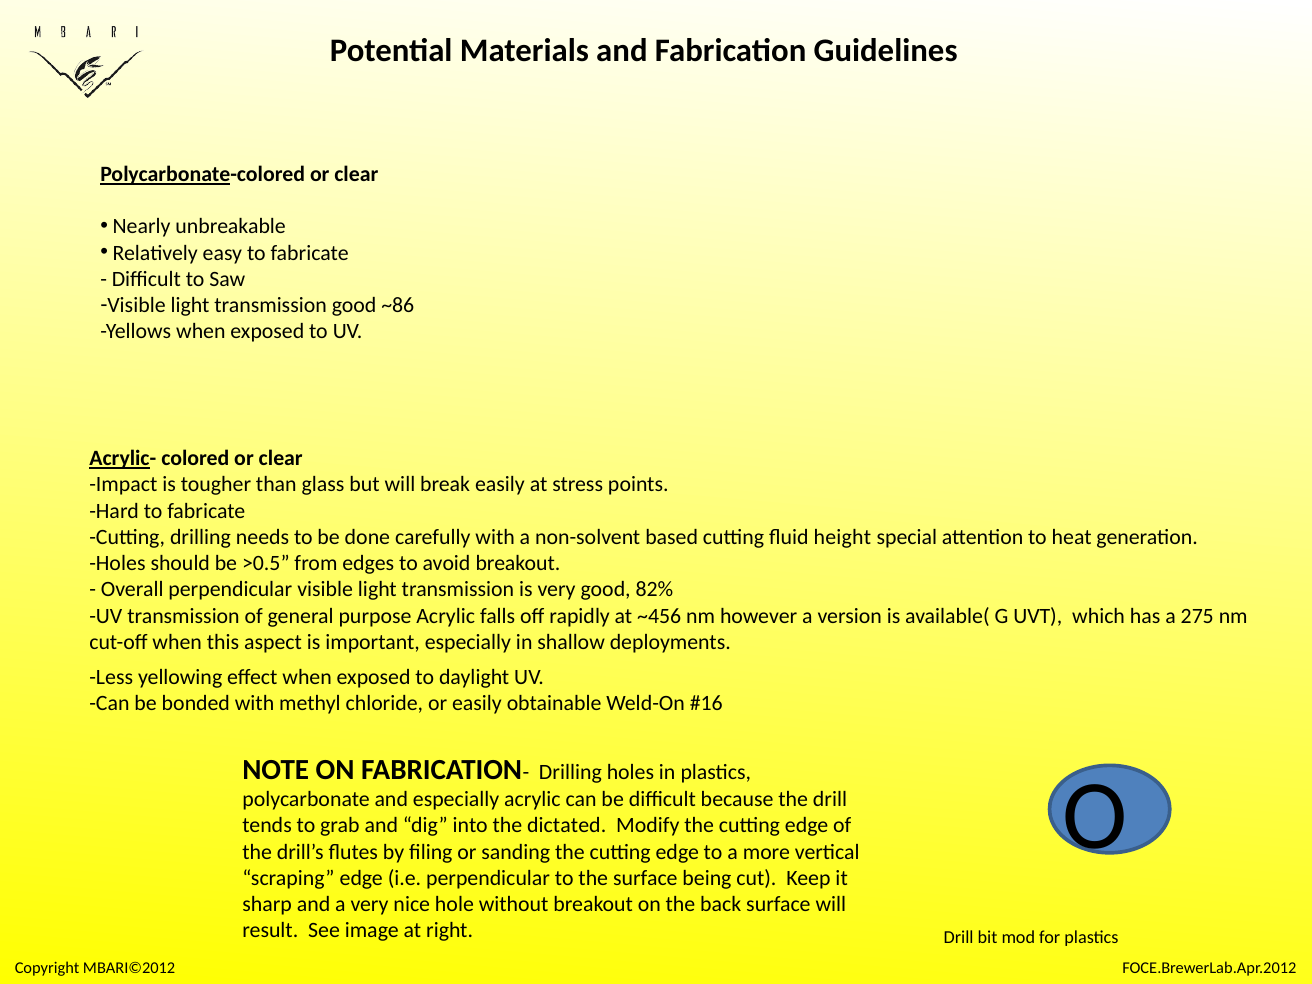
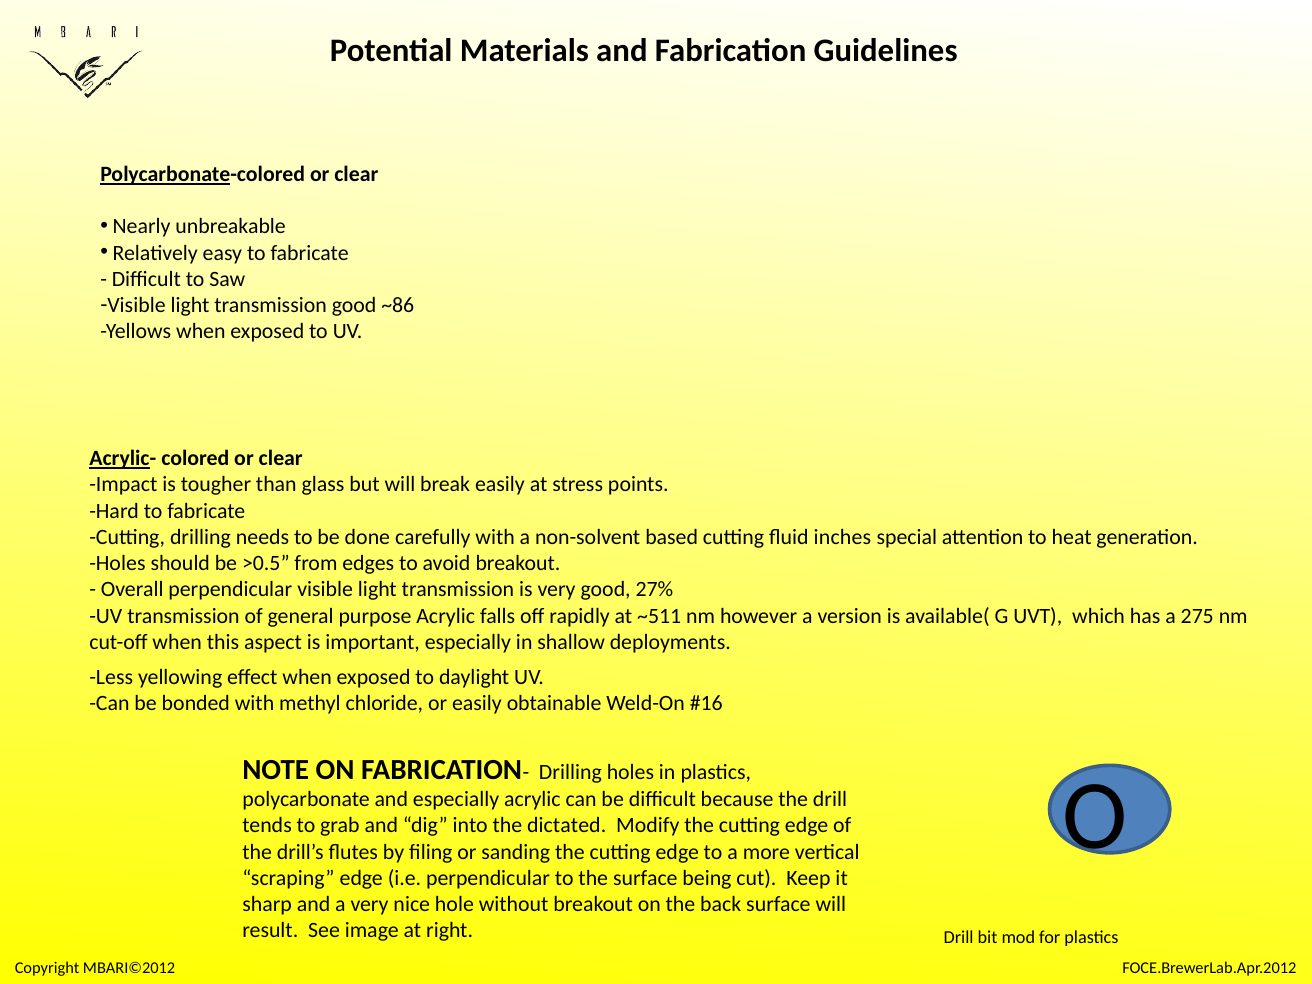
height: height -> inches (842, 537)
82%: 82% -> 27% (654, 590)
~456: ~456 -> ~511 (659, 616)
